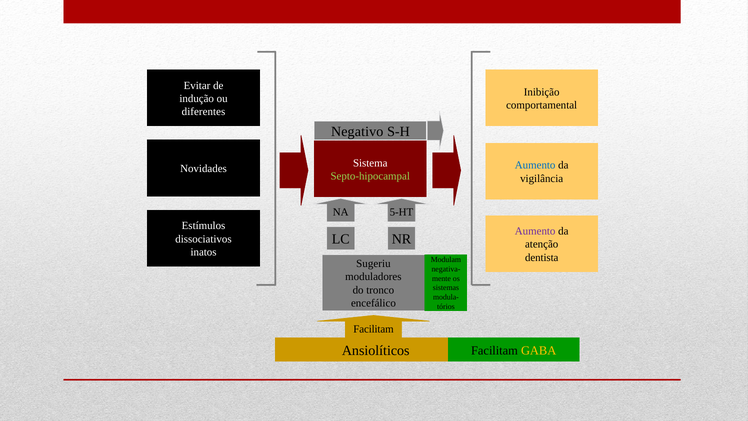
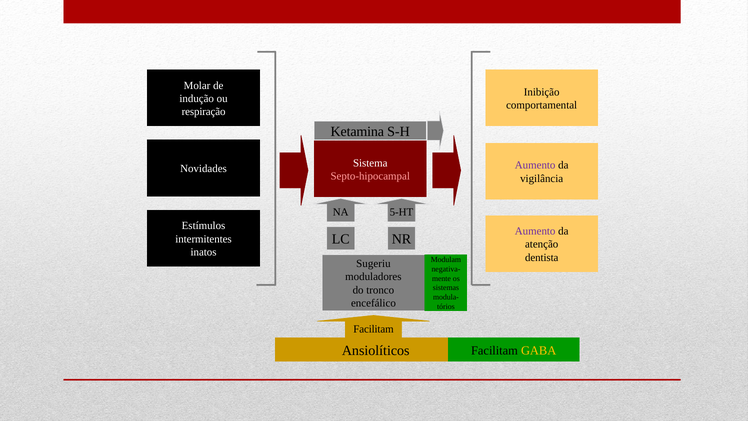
Evitar: Evitar -> Molar (197, 85)
diferentes: diferentes -> respiração (204, 112)
Negativo: Negativo -> Ketamina (357, 132)
Aumento colour: blue -> purple (535, 165)
Septo-hipocampal colour: light green -> pink (370, 176)
dissociativos: dissociativos -> intermitentes (204, 239)
